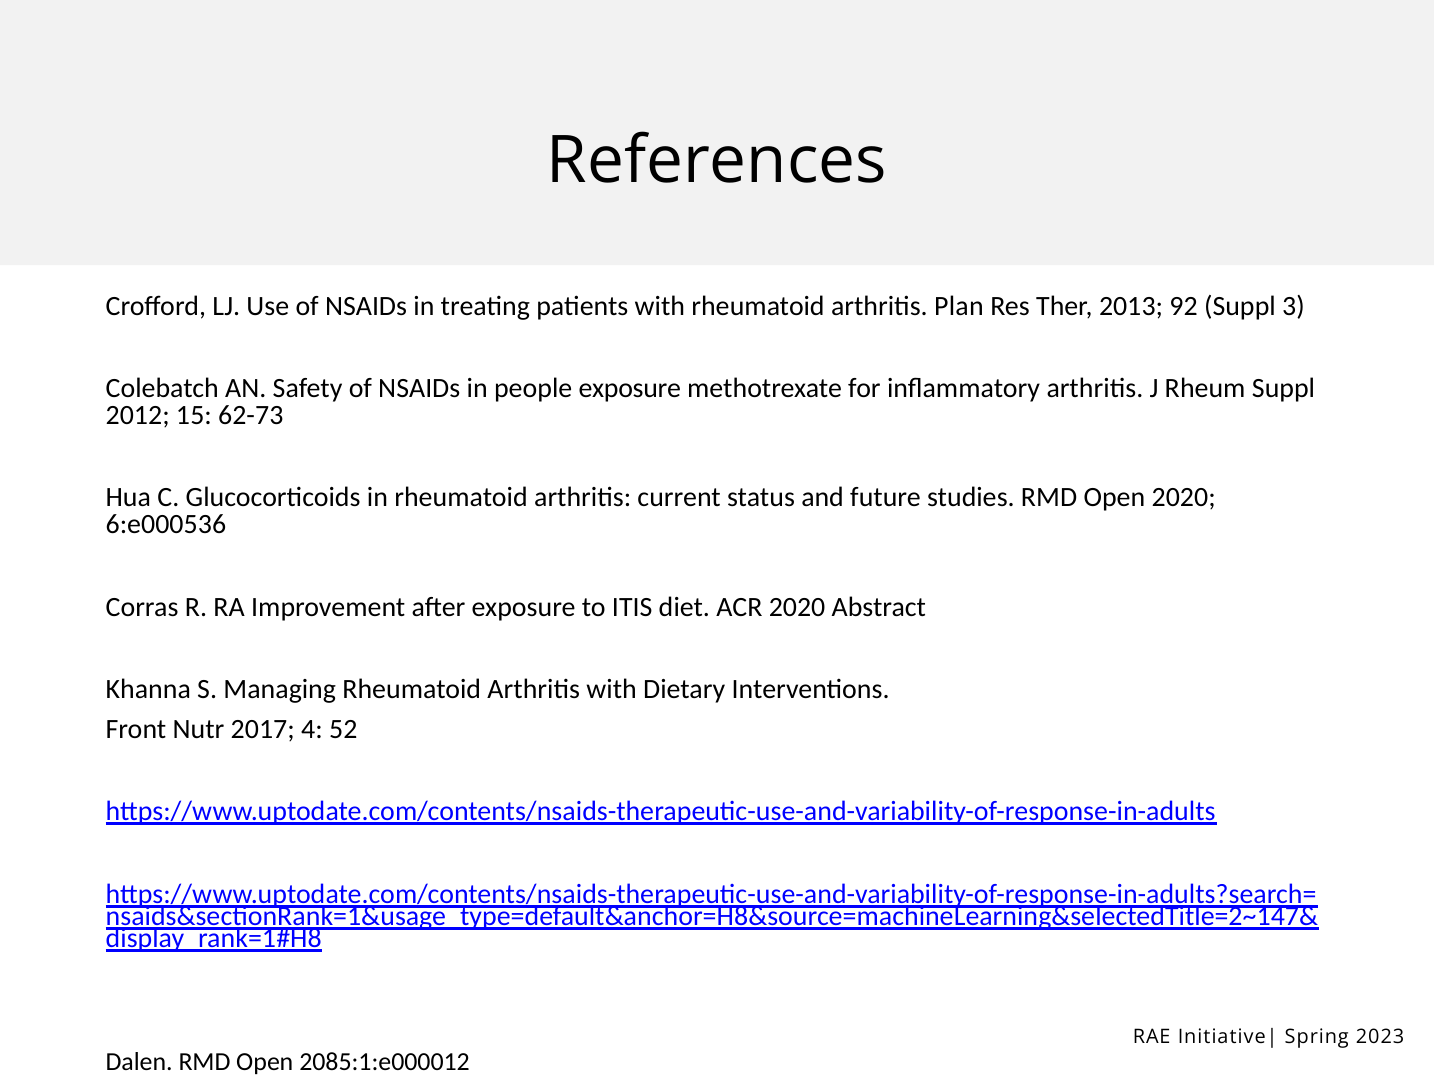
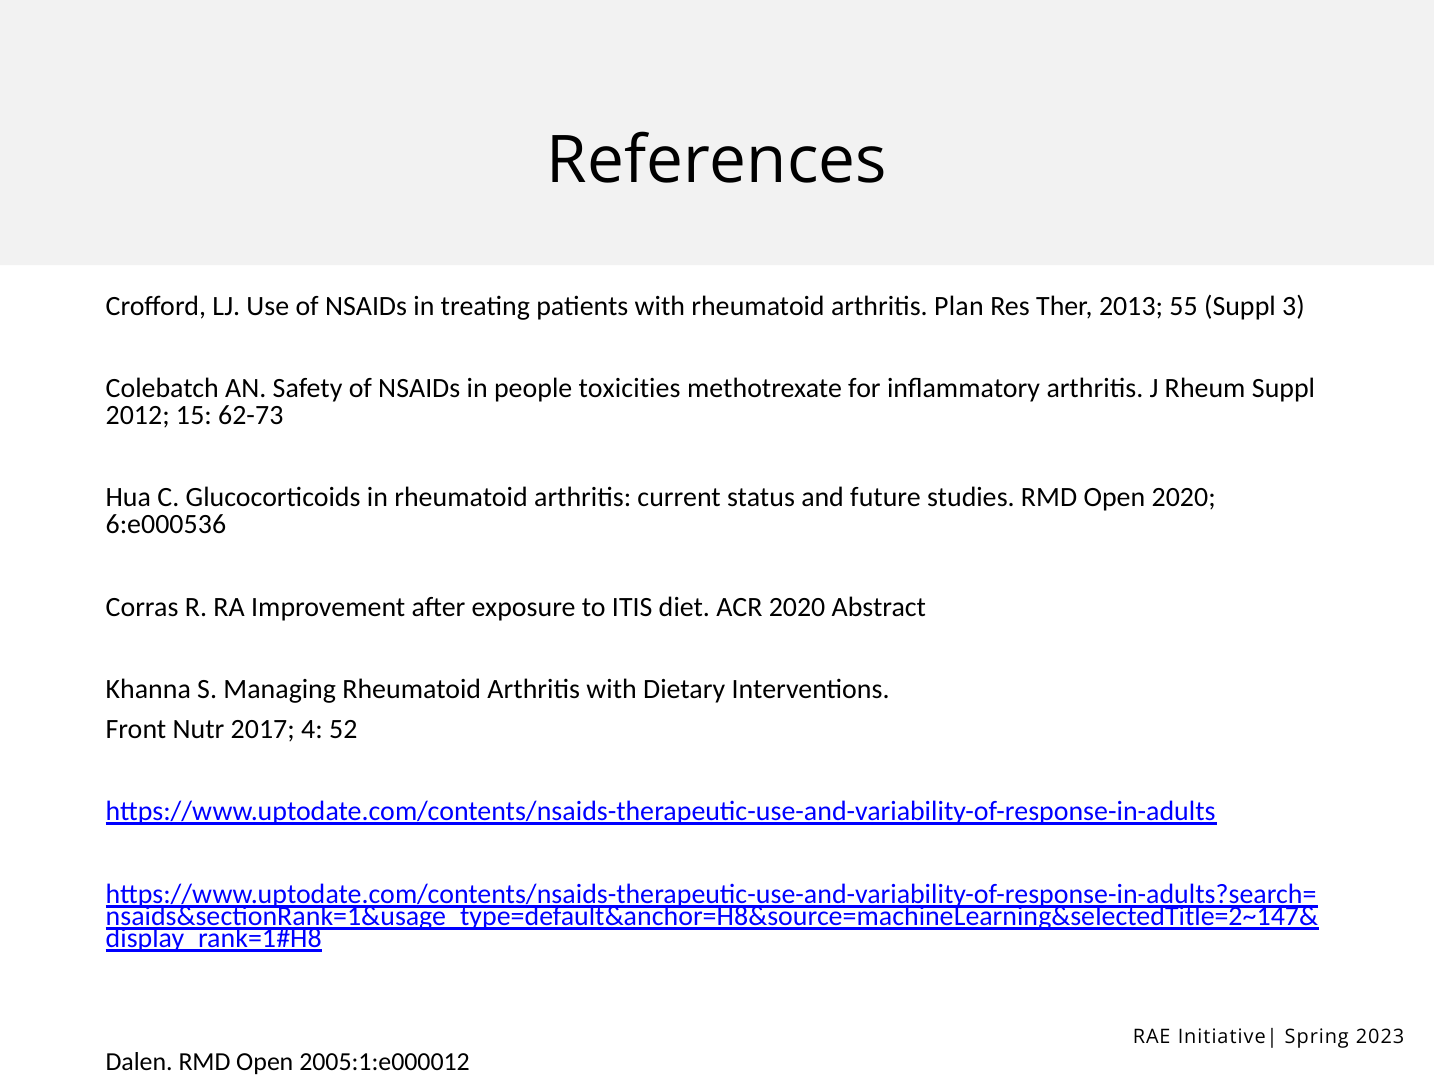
92: 92 -> 55 (1184, 306)
people exposure: exposure -> toxicities (630, 388)
2085:1:e000012: 2085:1:e000012 -> 2005:1:e000012 (385, 1062)
